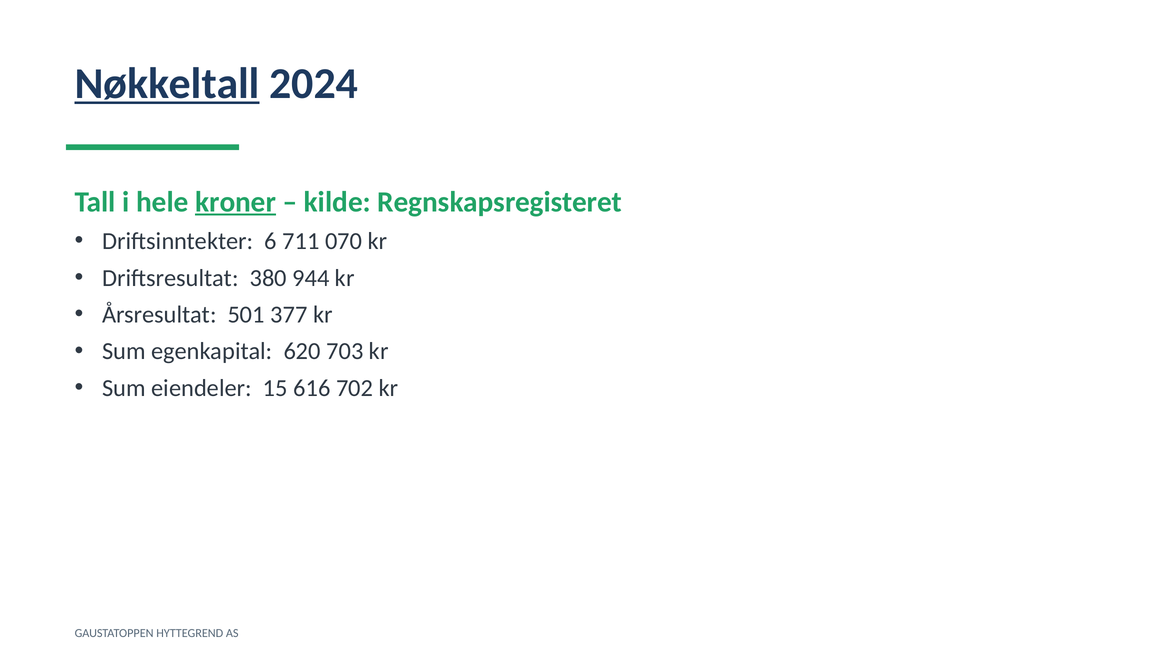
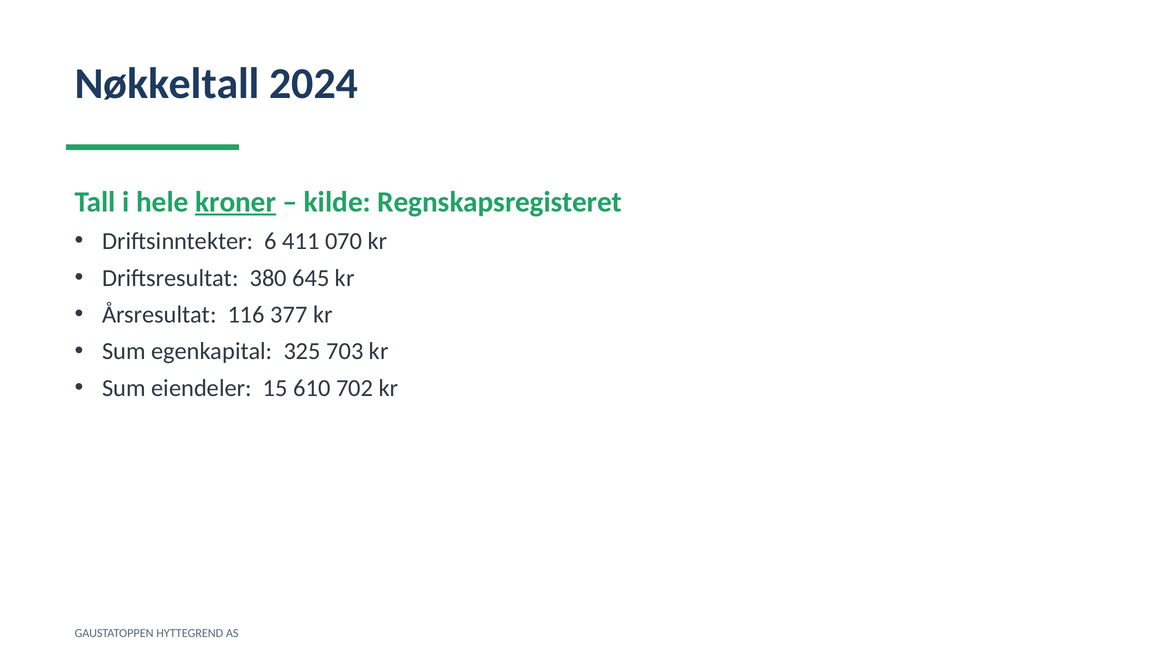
Nøkkeltall underline: present -> none (167, 84)
711: 711 -> 411 (301, 241)
944: 944 -> 645 (311, 278)
501: 501 -> 116 (246, 315)
620: 620 -> 325 (302, 351)
616: 616 -> 610 (312, 388)
